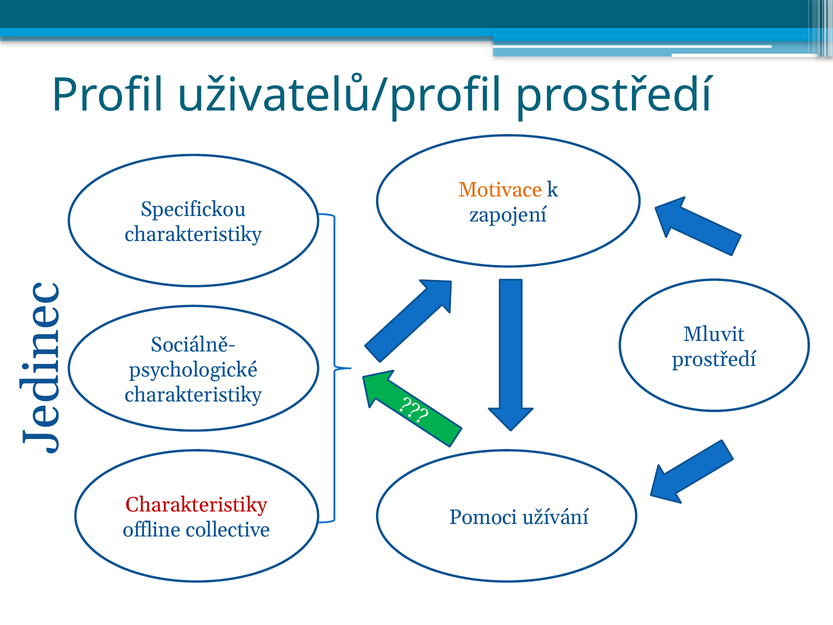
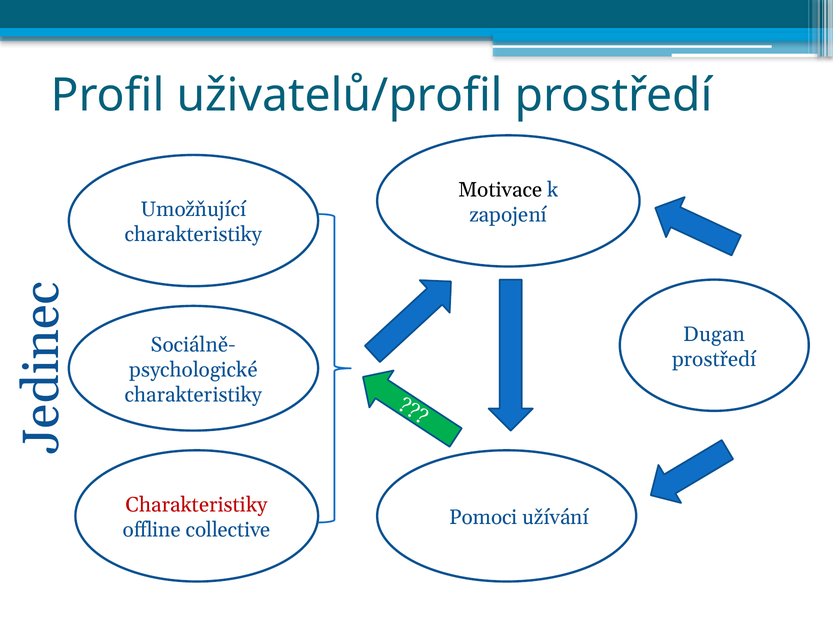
Motivace colour: orange -> black (500, 190)
Specifickou: Specifickou -> Umožňující (193, 209)
Mluvit: Mluvit -> Dugan (714, 334)
